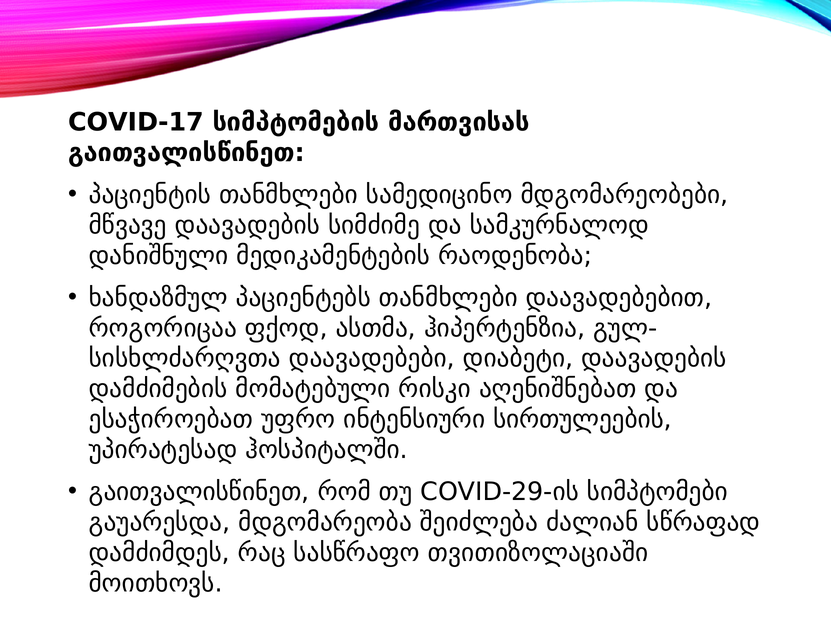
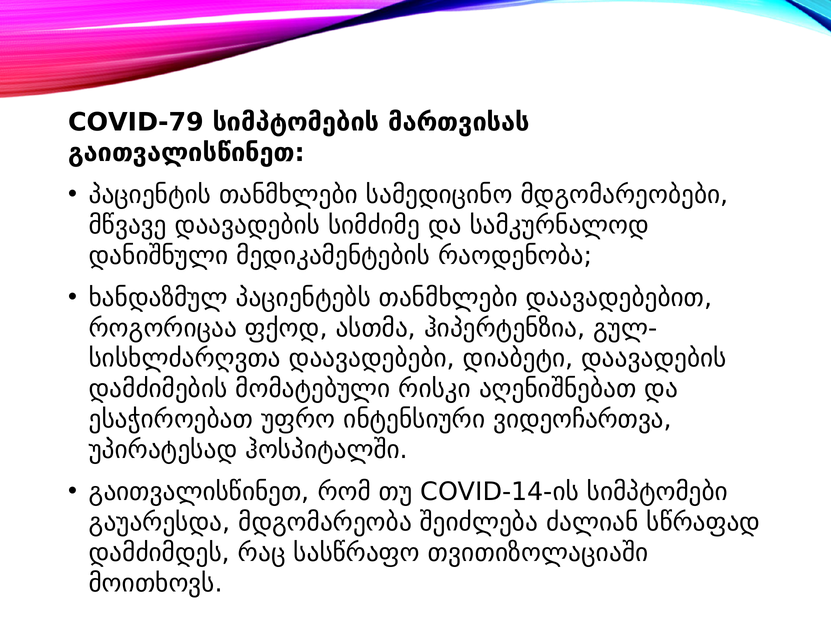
COVID-17: COVID-17 -> COVID-79 (136, 122)
სირთულეების: სირთულეების -> ვიდეოჩართვა (582, 420)
COVID-29-ის: COVID-29-ის -> COVID-14-ის (500, 492)
